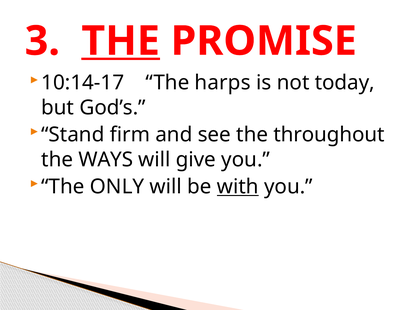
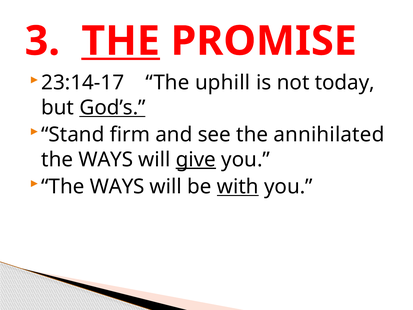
10:14-17: 10:14-17 -> 23:14-17 (83, 83)
harps: harps -> uphill (223, 83)
God’s underline: none -> present (113, 108)
throughout: throughout -> annihilated (329, 135)
give underline: none -> present (196, 159)
ONLY: ONLY -> WAYS (117, 186)
